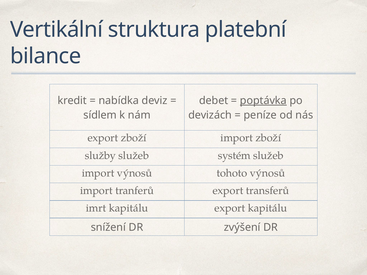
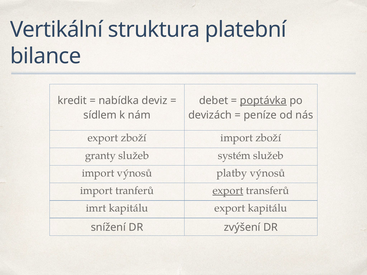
služby: služby -> granty (100, 156)
tohoto: tohoto -> platby (232, 173)
export underline: none -> present (228, 191)
